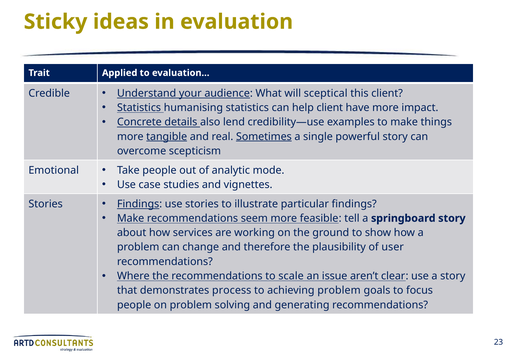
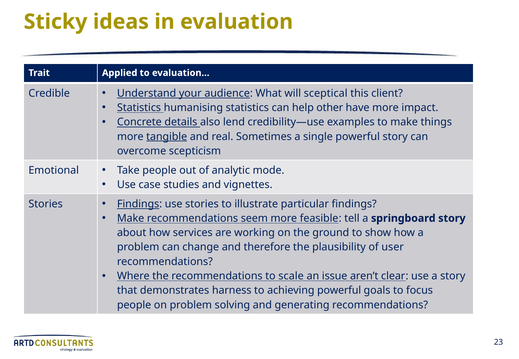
help client: client -> other (330, 108)
Sometimes underline: present -> none (264, 137)
process: process -> harness (232, 291)
achieving problem: problem -> powerful (339, 291)
